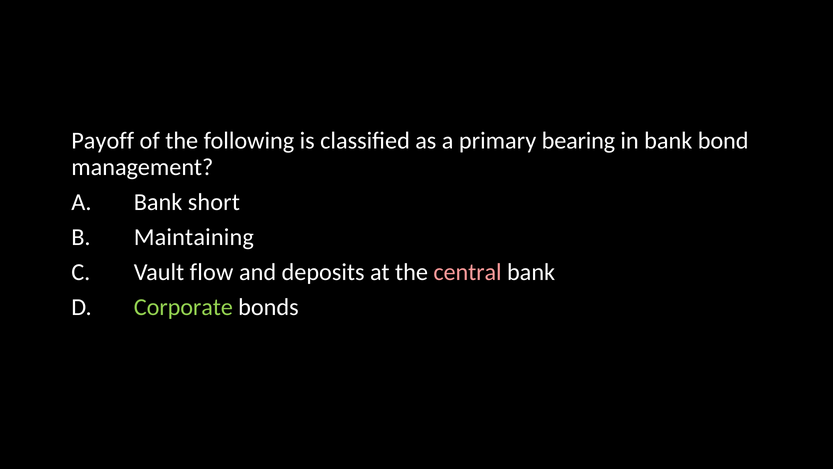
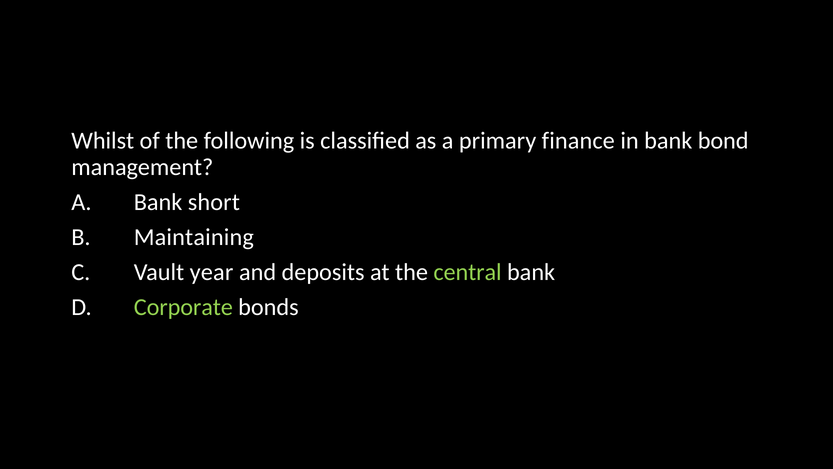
Payoff: Payoff -> Whilst (103, 141)
bearing: bearing -> finance (578, 141)
flow: flow -> year (212, 272)
central colour: pink -> light green (468, 272)
